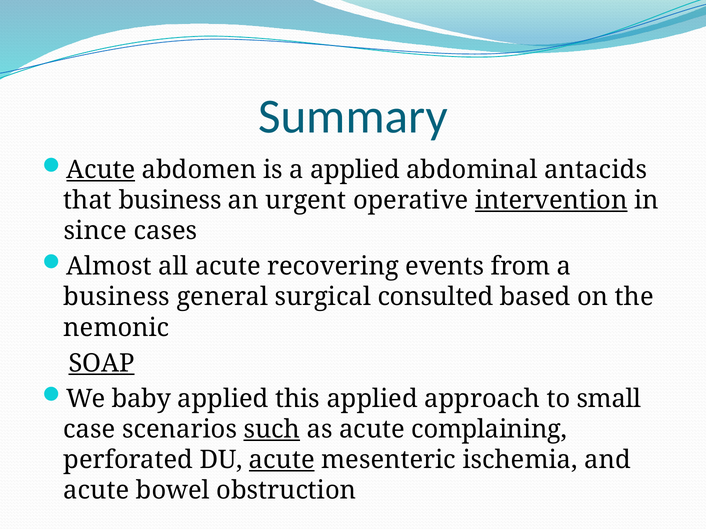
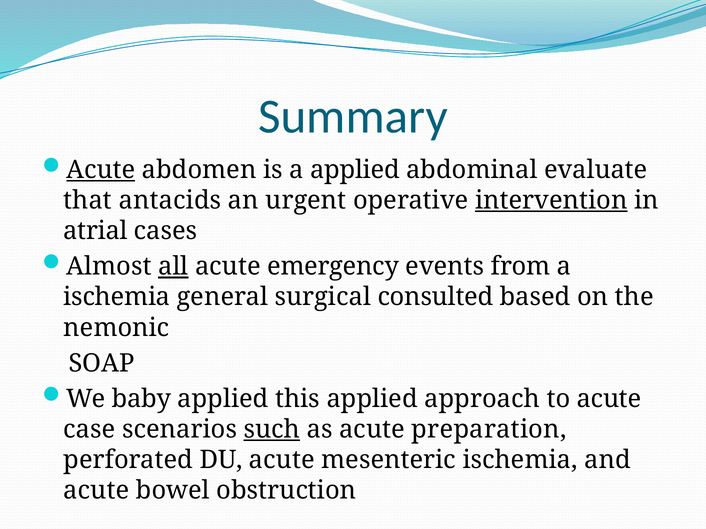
antacids: antacids -> evaluate (596, 170)
that business: business -> antacids (170, 201)
since: since -> atrial (96, 231)
all underline: none -> present (173, 267)
recovering: recovering -> emergency (333, 267)
business: business -> ischemia (117, 297)
SOAP underline: present -> none (102, 364)
to small: small -> acute (609, 399)
complaining: complaining -> preparation (489, 430)
acute underline: present -> none (282, 460)
